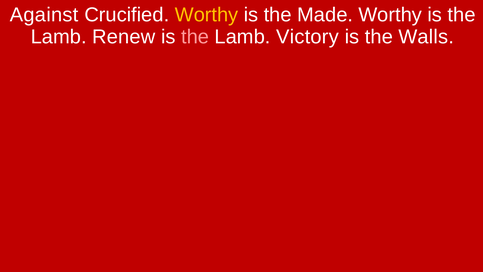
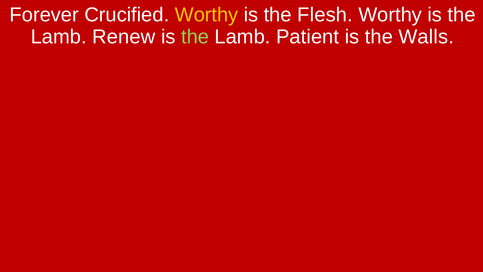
Against: Against -> Forever (44, 15)
Made: Made -> Flesh (325, 15)
the colour: pink -> light green (195, 37)
Victory: Victory -> Patient (308, 37)
